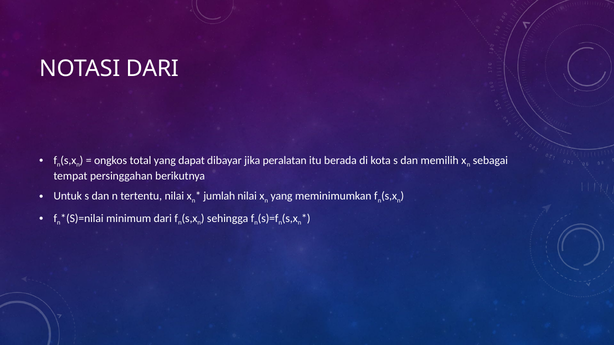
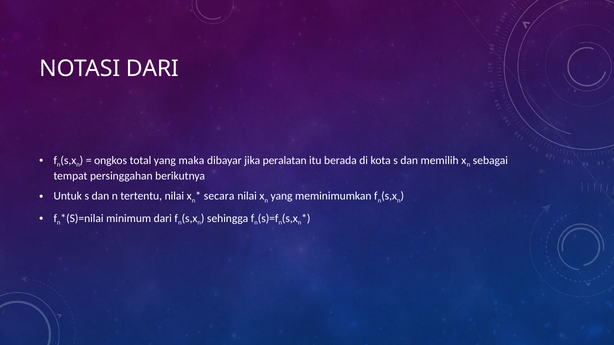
dapat: dapat -> maka (191, 160)
jumlah: jumlah -> secara (219, 196)
